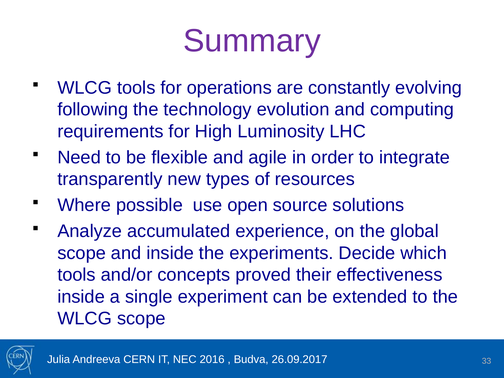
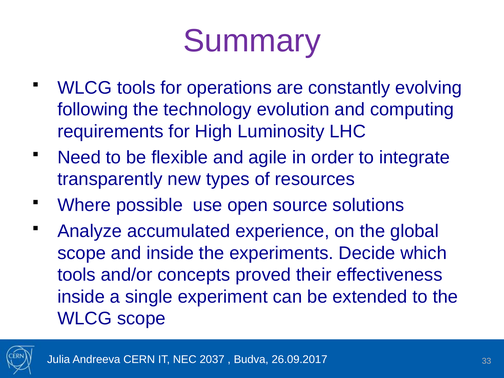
2016: 2016 -> 2037 (212, 360)
